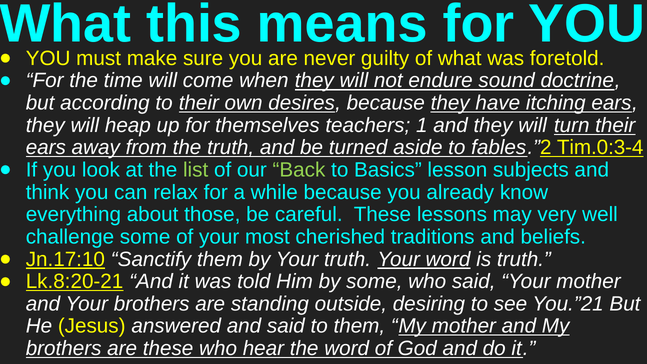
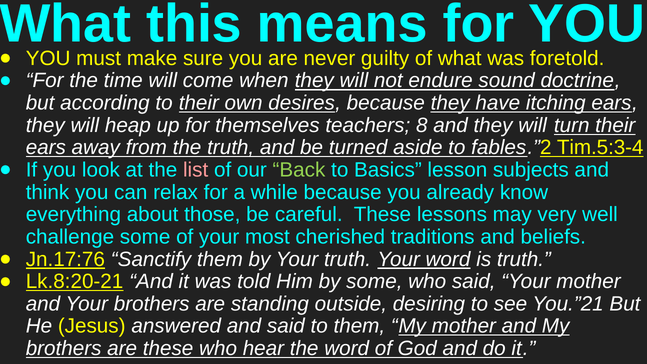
1: 1 -> 8 (422, 125)
Tim.0:3-4: Tim.0:3-4 -> Tim.5:3-4 (600, 148)
list colour: light green -> pink (196, 170)
Jn.17:10: Jn.17:10 -> Jn.17:76 (65, 259)
